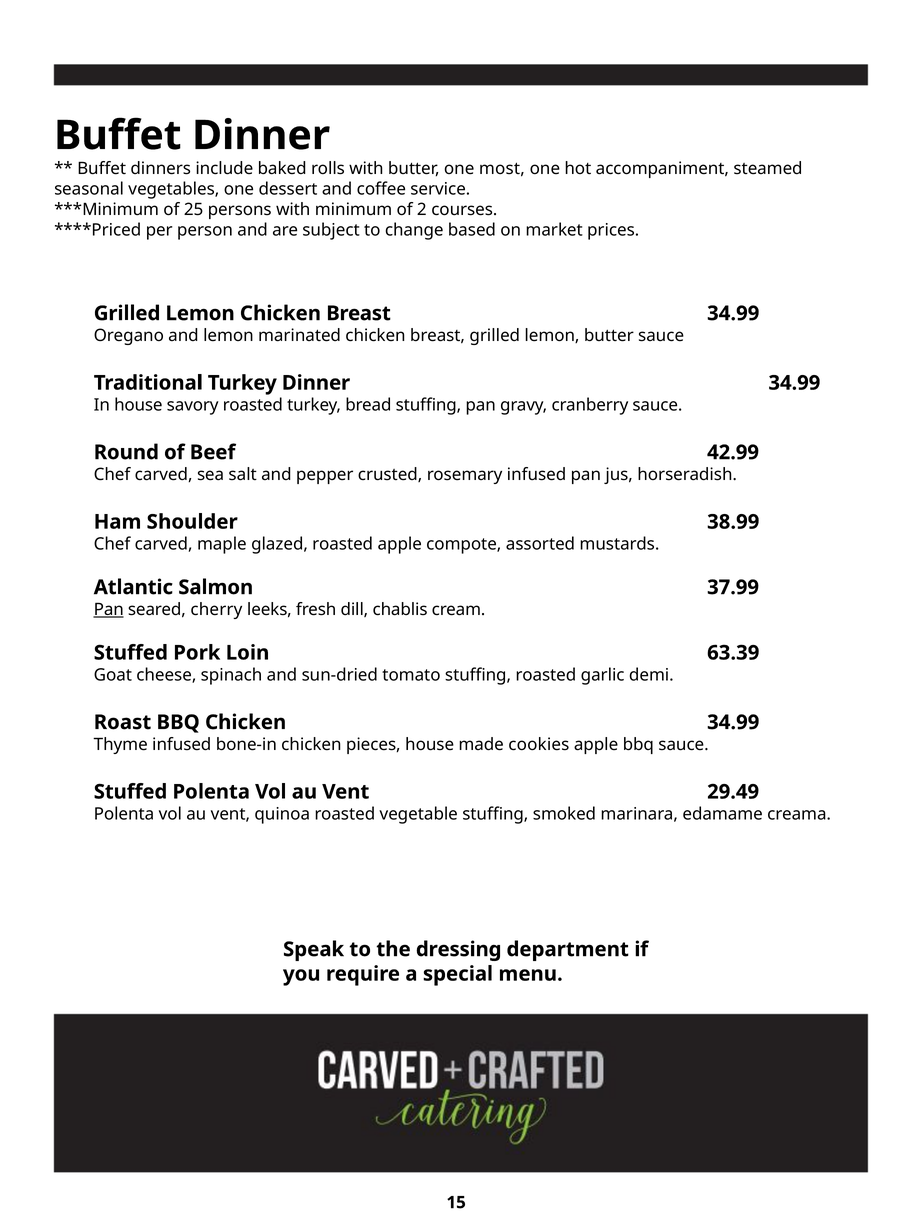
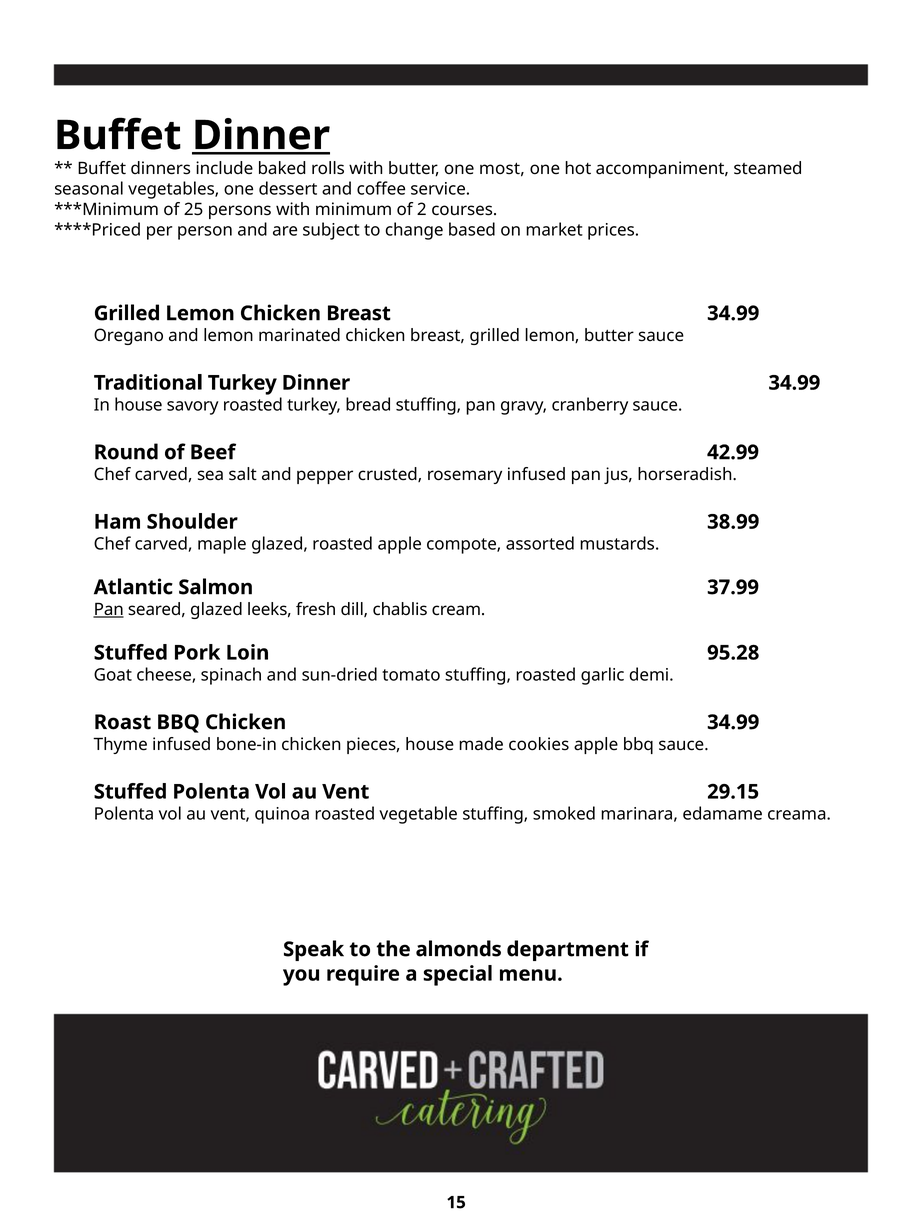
Dinner underline: none -> present (261, 136)
seared cherry: cherry -> glazed (216, 610)
63.39: 63.39 -> 95.28 (733, 653)
29.49: 29.49 -> 29.15 (733, 792)
dressing: dressing -> almonds (459, 950)
